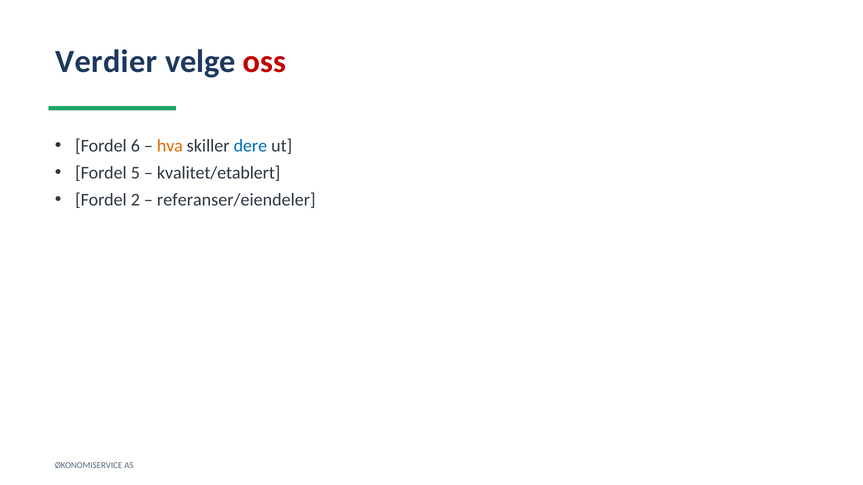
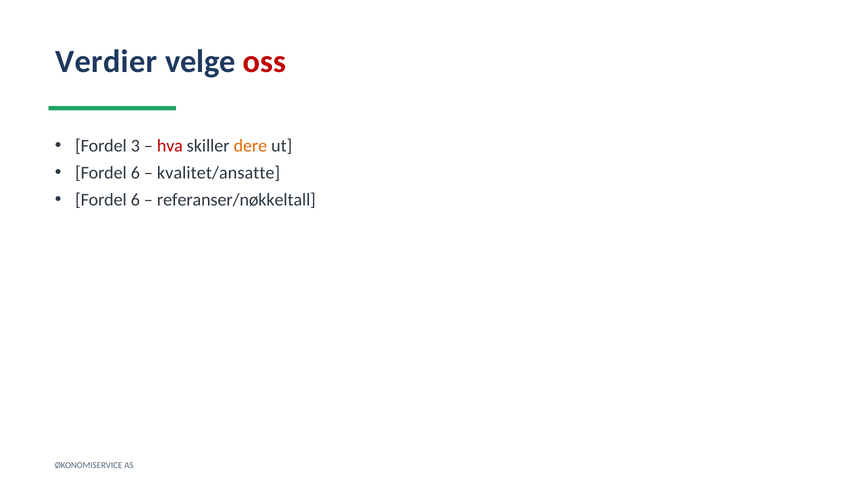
6: 6 -> 3 (135, 146)
hva colour: orange -> red (170, 146)
dere colour: blue -> orange (250, 146)
5: 5 -> 6 (135, 173)
kvalitet/etablert: kvalitet/etablert -> kvalitet/ansatte (219, 173)
2: 2 -> 6 (135, 200)
referanser/eiendeler: referanser/eiendeler -> referanser/nøkkeltall (236, 200)
